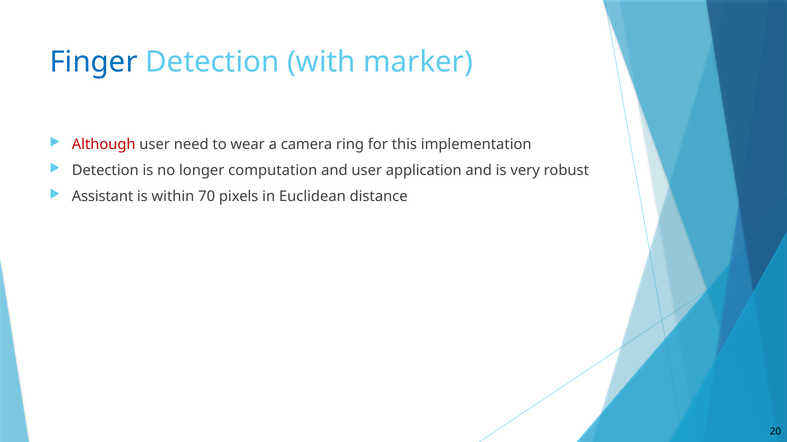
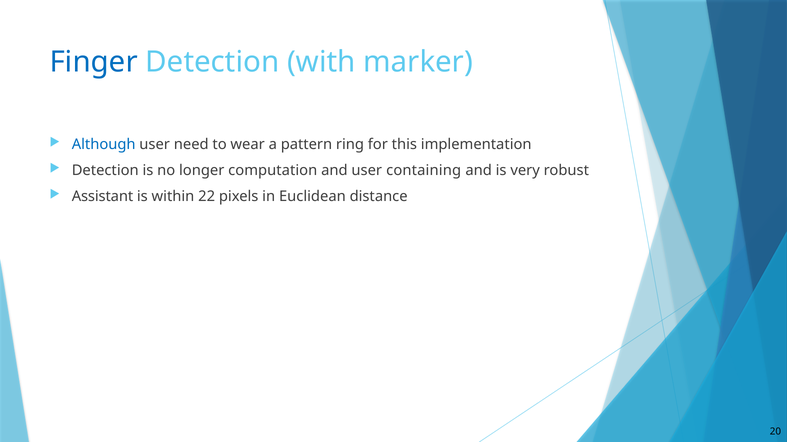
Although colour: red -> blue (104, 145)
camera: camera -> pattern (306, 145)
application: application -> containing (424, 171)
70: 70 -> 22 (207, 197)
